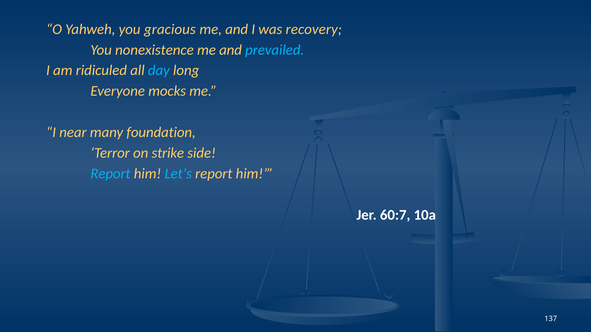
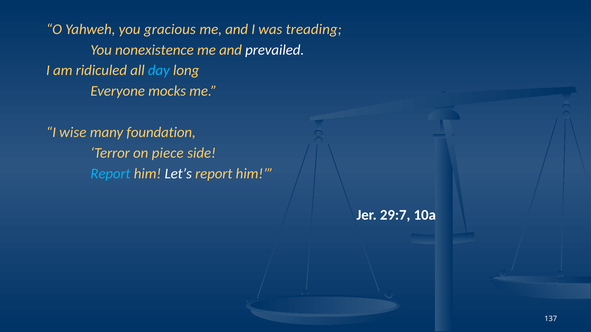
recovery: recovery -> treading (314, 29)
prevailed colour: light blue -> white (275, 50)
near: near -> wise (73, 133)
strike: strike -> piece (168, 153)
Let’s colour: light blue -> white (178, 174)
60:7: 60:7 -> 29:7 (395, 215)
